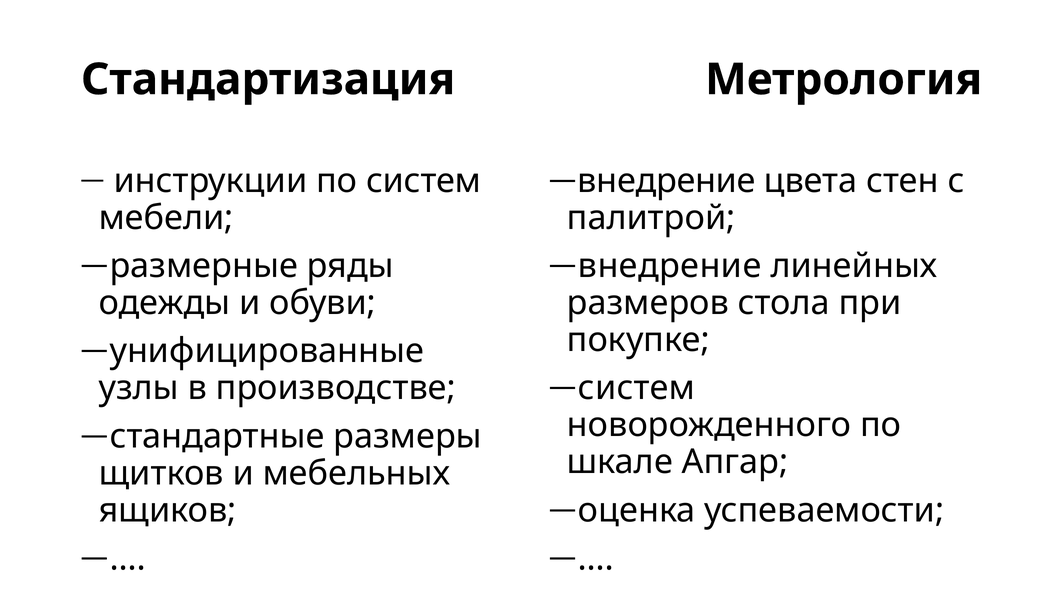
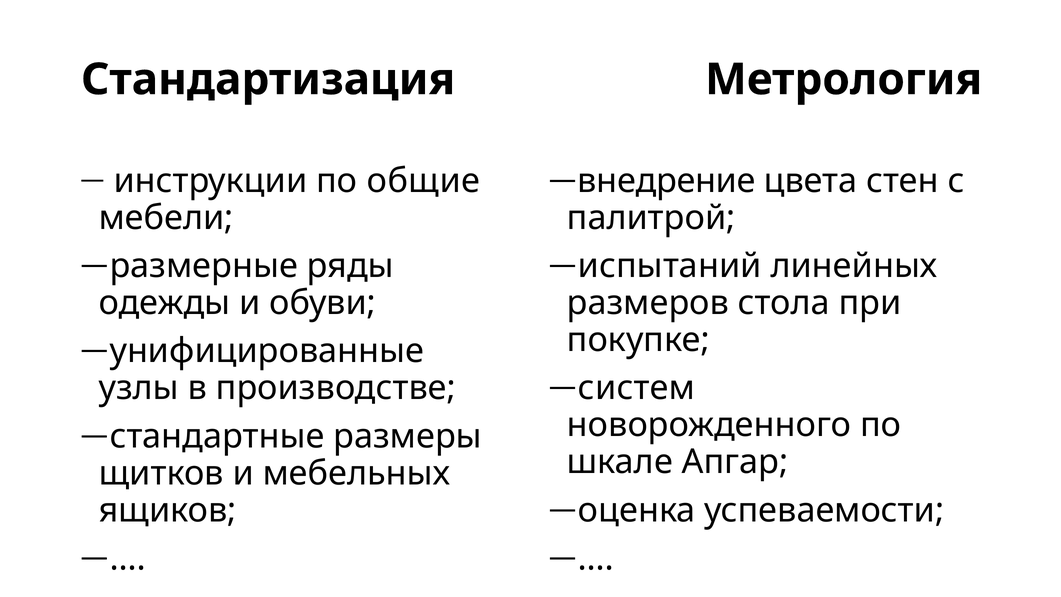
по систем: систем -> общие (424, 181)
внедрение: внедрение -> испытаний (670, 266)
